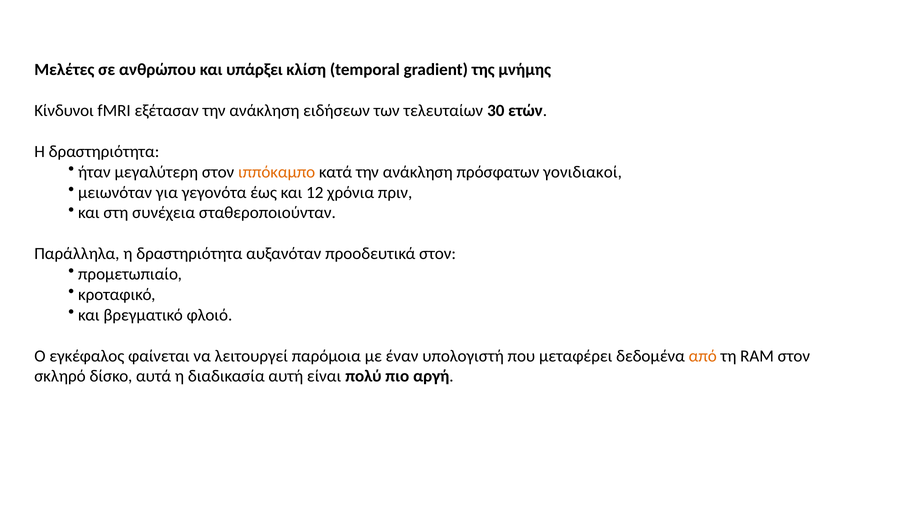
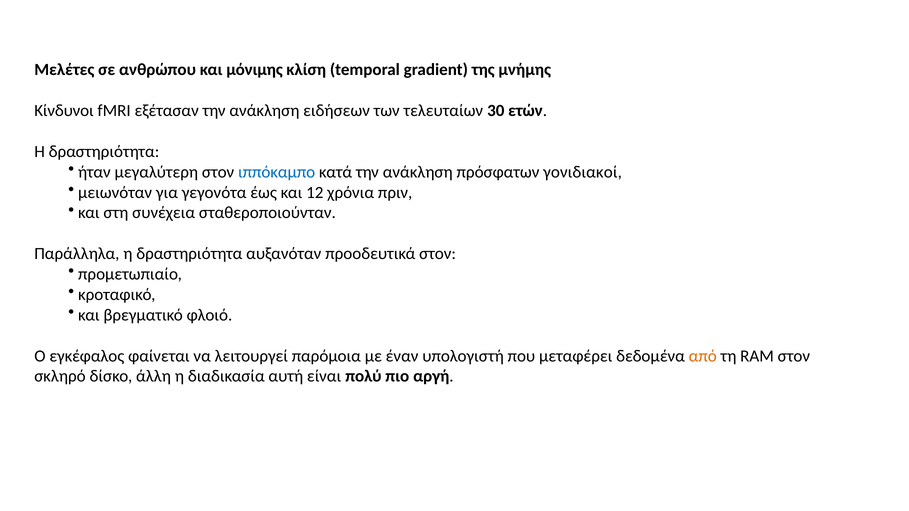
υπάρξει: υπάρξει -> μόνιμης (254, 70)
ιππόκαμπο colour: orange -> blue (277, 172)
αυτά: αυτά -> άλλη (154, 377)
